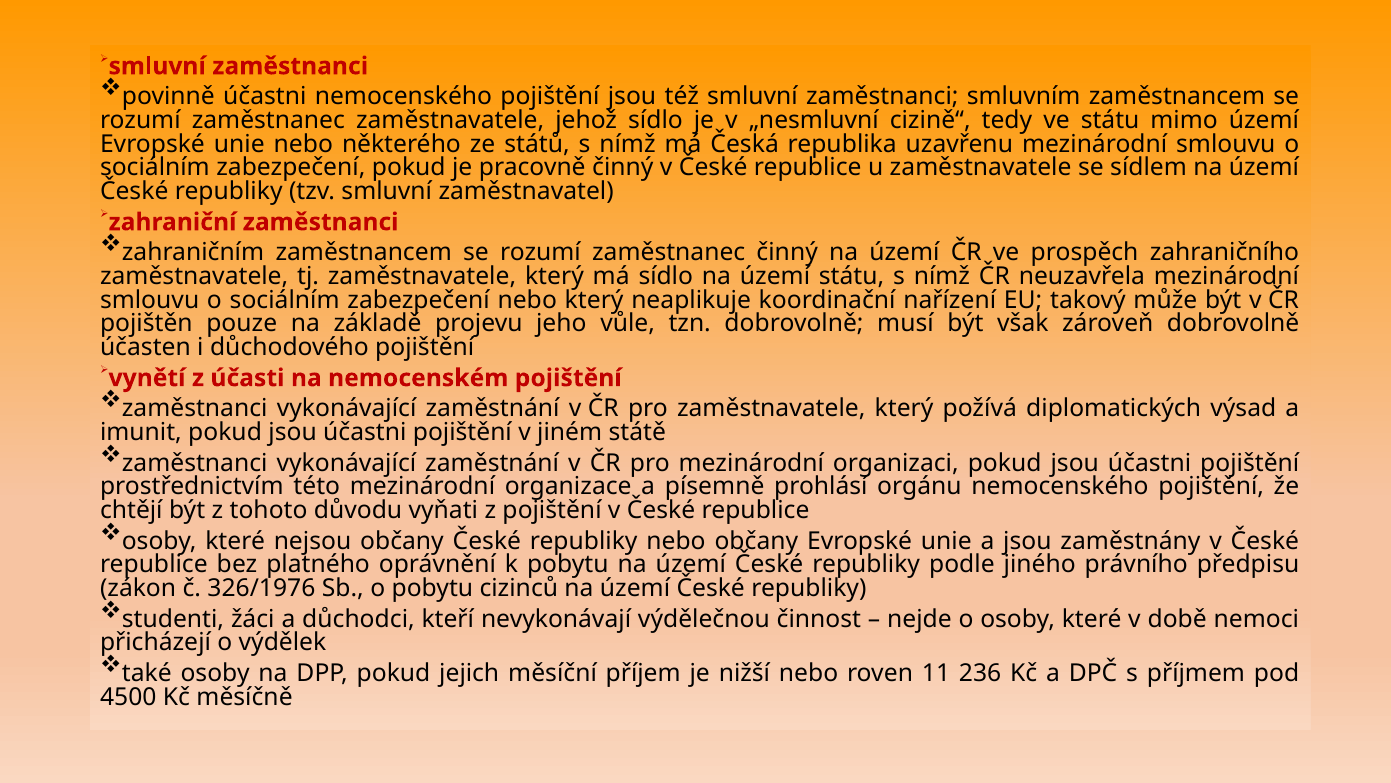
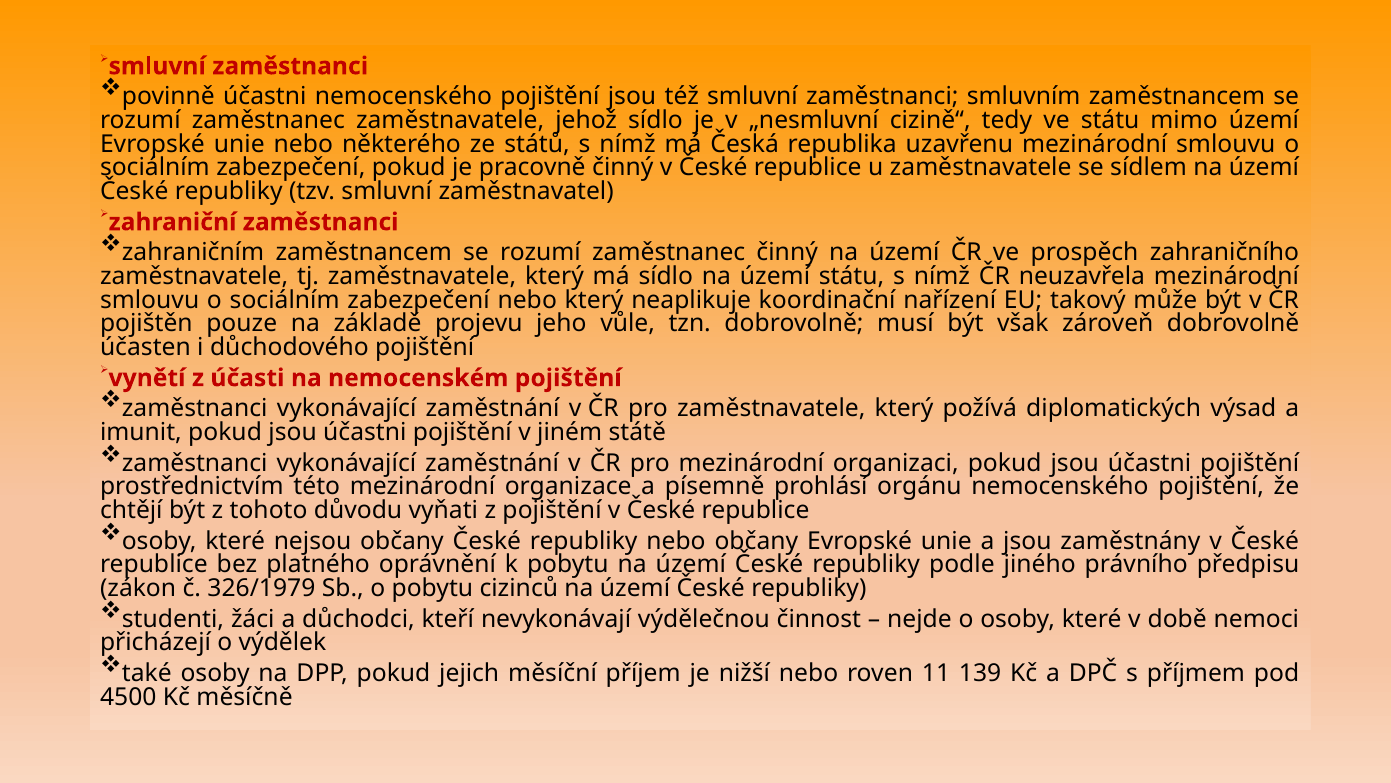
326/1976: 326/1976 -> 326/1979 (261, 588)
236: 236 -> 139 (980, 673)
